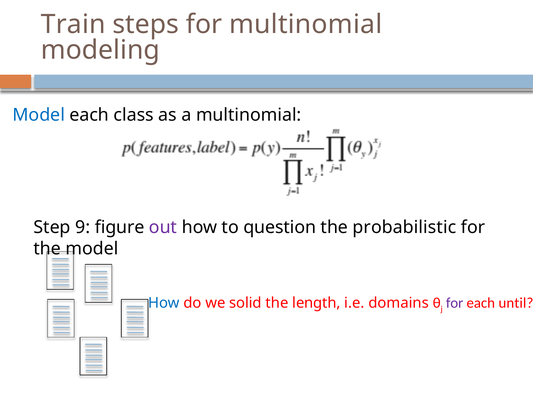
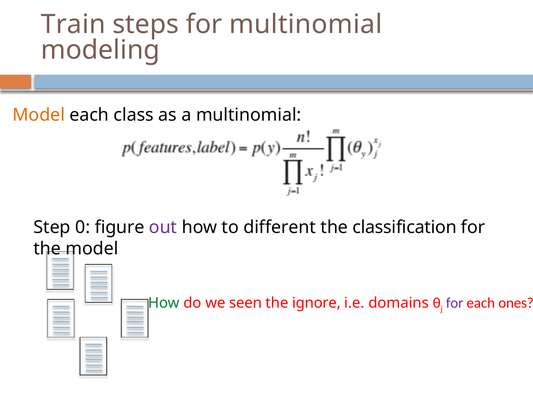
Model colour: blue -> orange (39, 115)
9: 9 -> 0 (83, 227)
question: question -> different (280, 227)
probabilistic: probabilistic -> classification (405, 227)
How colour: blue -> green (164, 303)
solid: solid -> seen (246, 303)
length: length -> ignore (316, 303)
until: until -> ones (516, 303)
